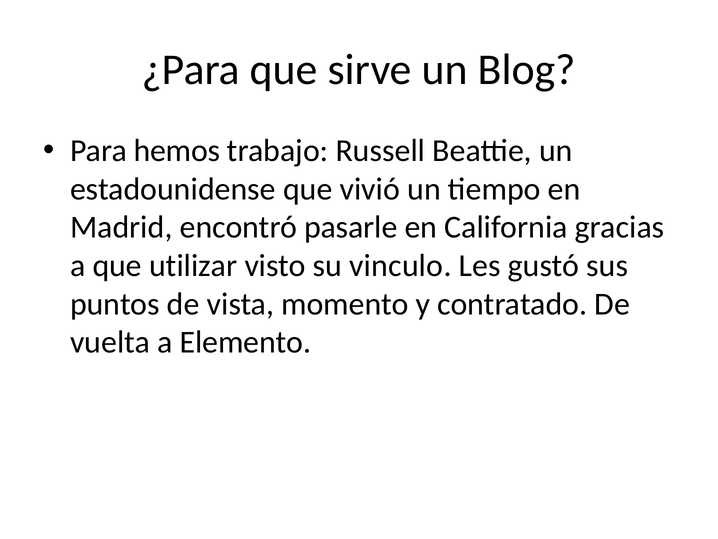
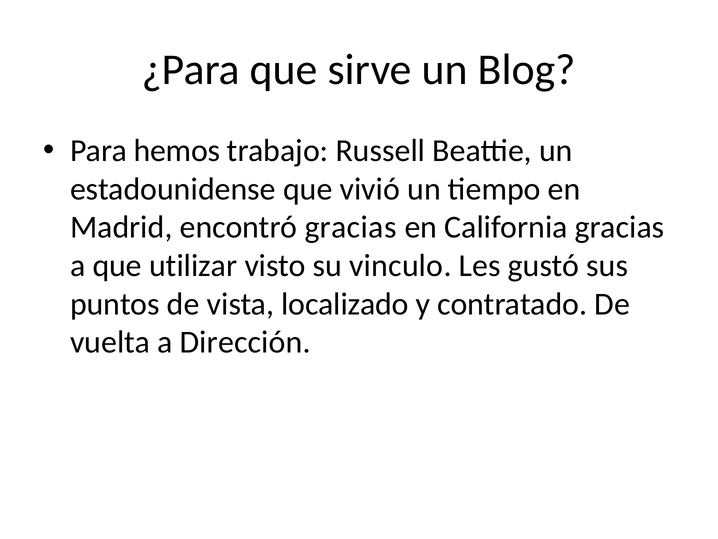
encontró pasarle: pasarle -> gracias (351, 227)
momento: momento -> localizado (345, 304)
Elemento: Elemento -> Dirección (245, 342)
